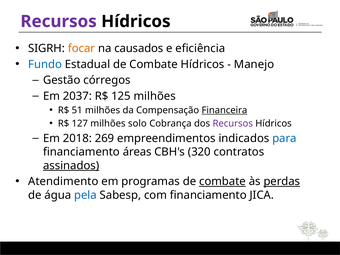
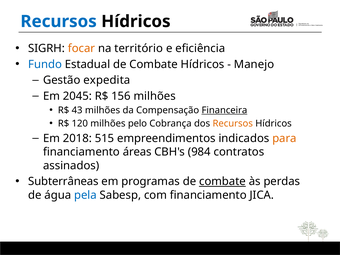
Recursos colour: purple -> blue (59, 21)
causados: causados -> território (139, 48)
córregos: córregos -> expedita (107, 80)
2037: 2037 -> 2045 (77, 96)
125: 125 -> 156 (121, 96)
51: 51 -> 43 (77, 110)
127: 127 -> 120 (80, 123)
solo: solo -> pelo (137, 123)
Recursos colour: purple -> orange (233, 123)
269: 269 -> 515 (104, 138)
para colour: blue -> orange (284, 138)
320: 320 -> 984 (199, 152)
assinados underline: present -> none (71, 166)
Atendimento: Atendimento -> Subterrâneas (63, 181)
perdas underline: present -> none (282, 181)
